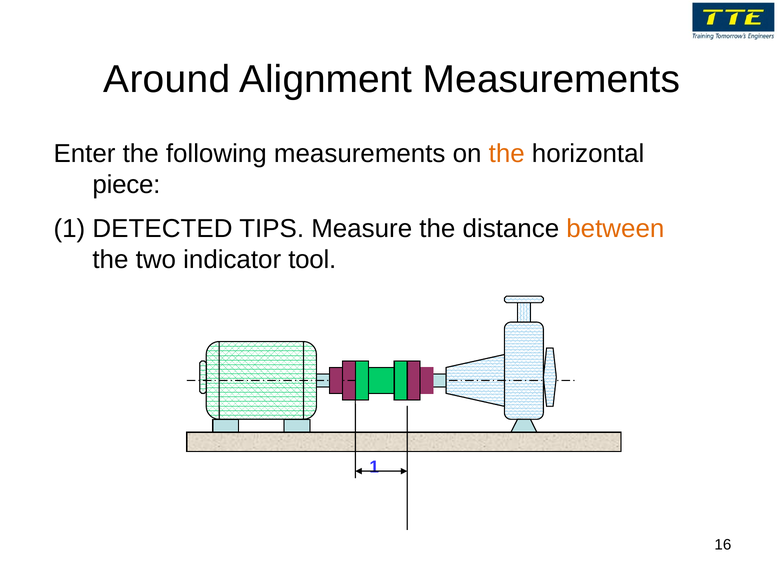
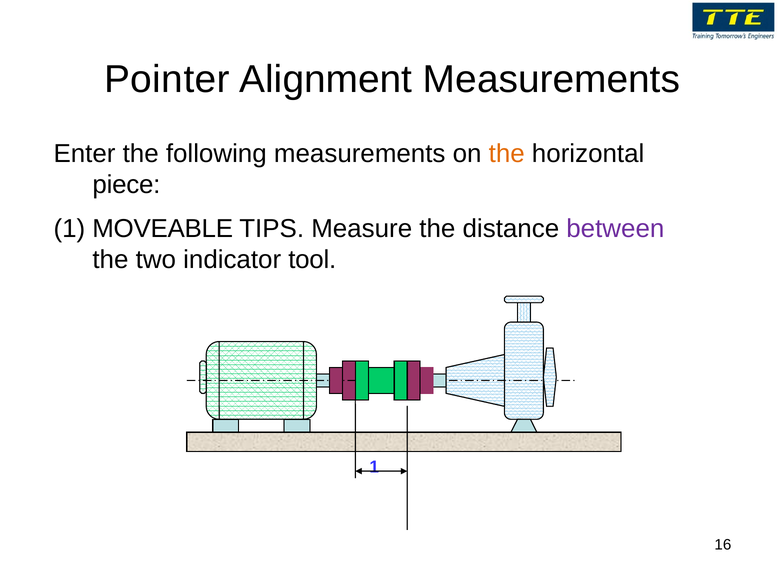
Around: Around -> Pointer (167, 79)
DETECTED: DETECTED -> MOVEABLE (163, 229)
between colour: orange -> purple (615, 229)
